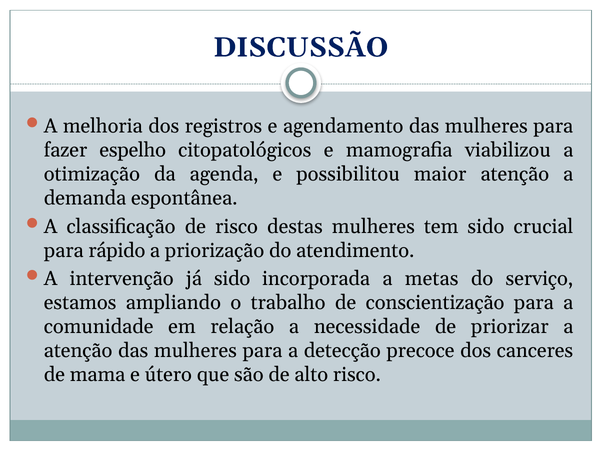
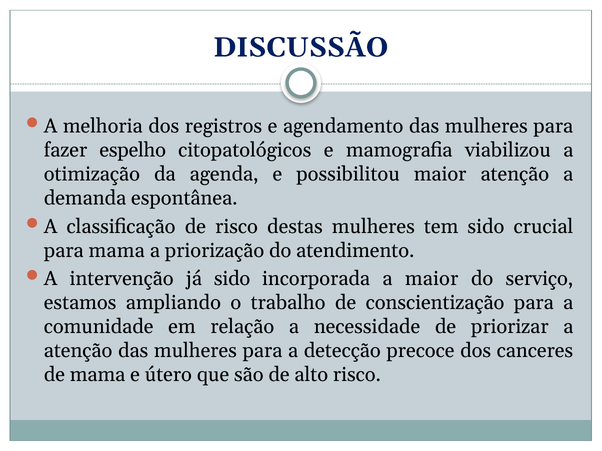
para rápido: rápido -> mama (117, 251)
a metas: metas -> maior (432, 279)
